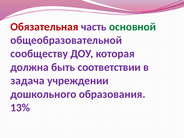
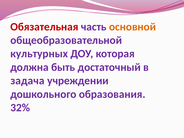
основной colour: green -> orange (133, 27)
сообществу: сообществу -> культурных (39, 54)
соответствии: соответствии -> достаточный (109, 67)
13%: 13% -> 32% (20, 108)
